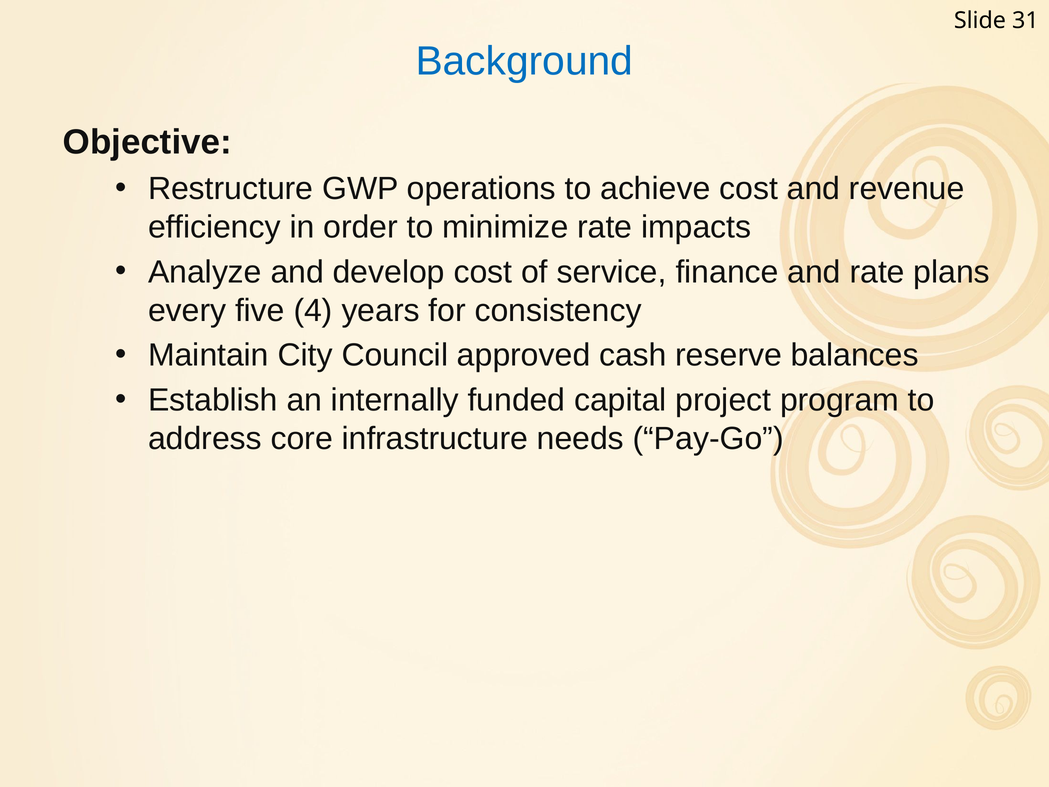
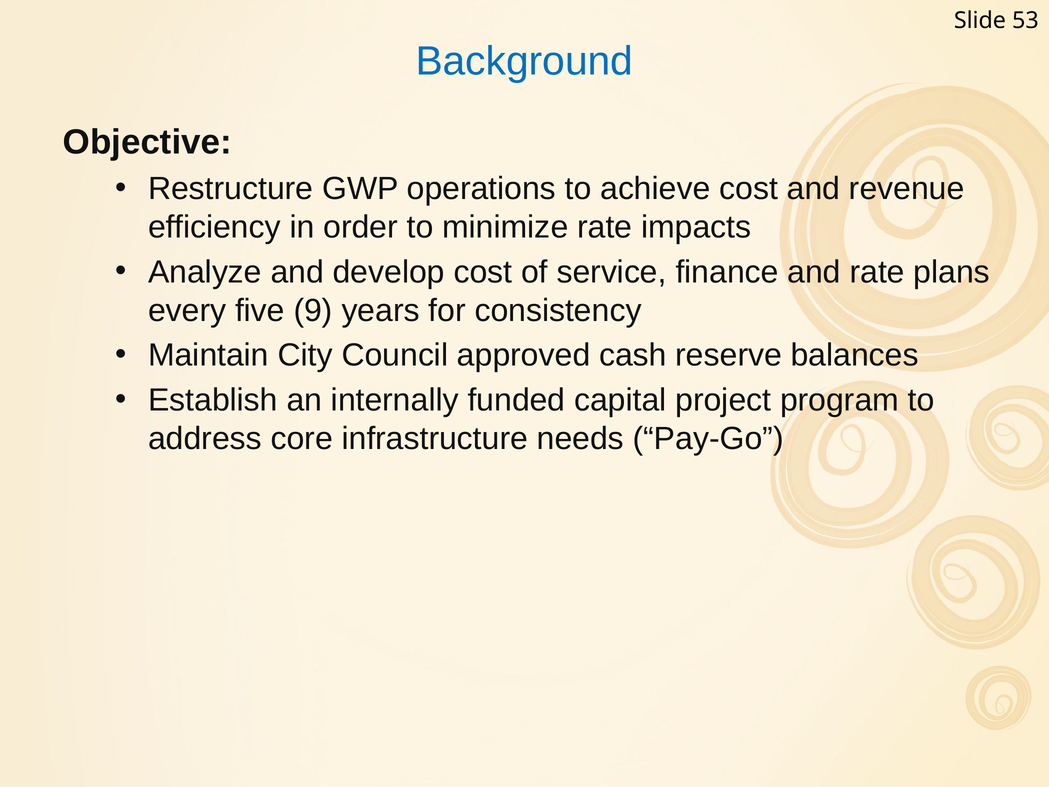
31: 31 -> 53 (1025, 21)
4: 4 -> 9 (313, 310)
